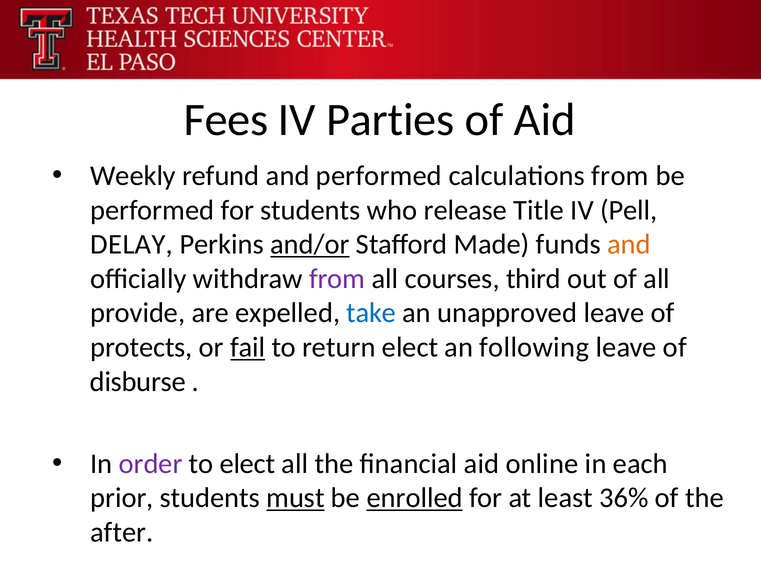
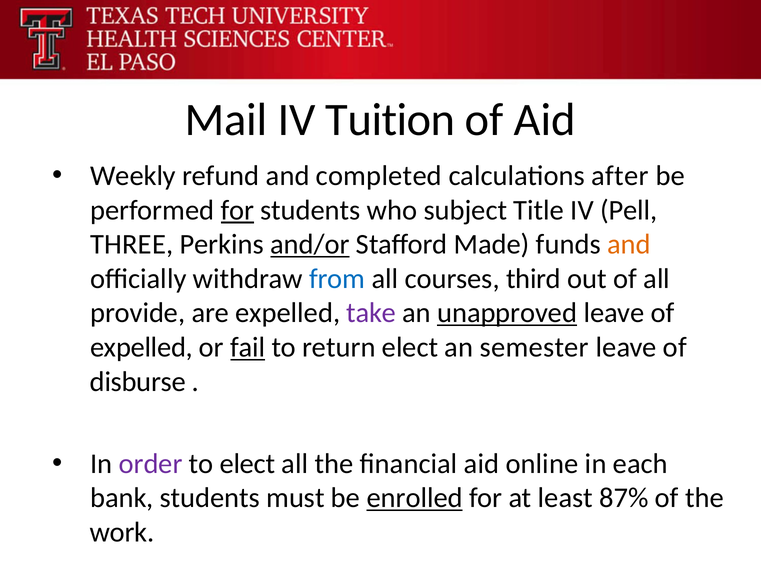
Fees: Fees -> Mail (226, 120)
Parties: Parties -> Tuition (390, 120)
and performed: performed -> completed (379, 176)
calculations from: from -> after (620, 176)
for underline: none -> present (237, 210)
release: release -> subject (465, 210)
DELAY: DELAY -> THREE (132, 244)
from colour: purple -> blue (337, 279)
take colour: blue -> purple (371, 313)
unapproved underline: none -> present (507, 313)
protects: protects -> expelled (141, 347)
following: following -> semester (534, 347)
prior: prior -> bank (122, 498)
must underline: present -> none (295, 498)
36%: 36% -> 87% (624, 498)
after: after -> work (122, 532)
